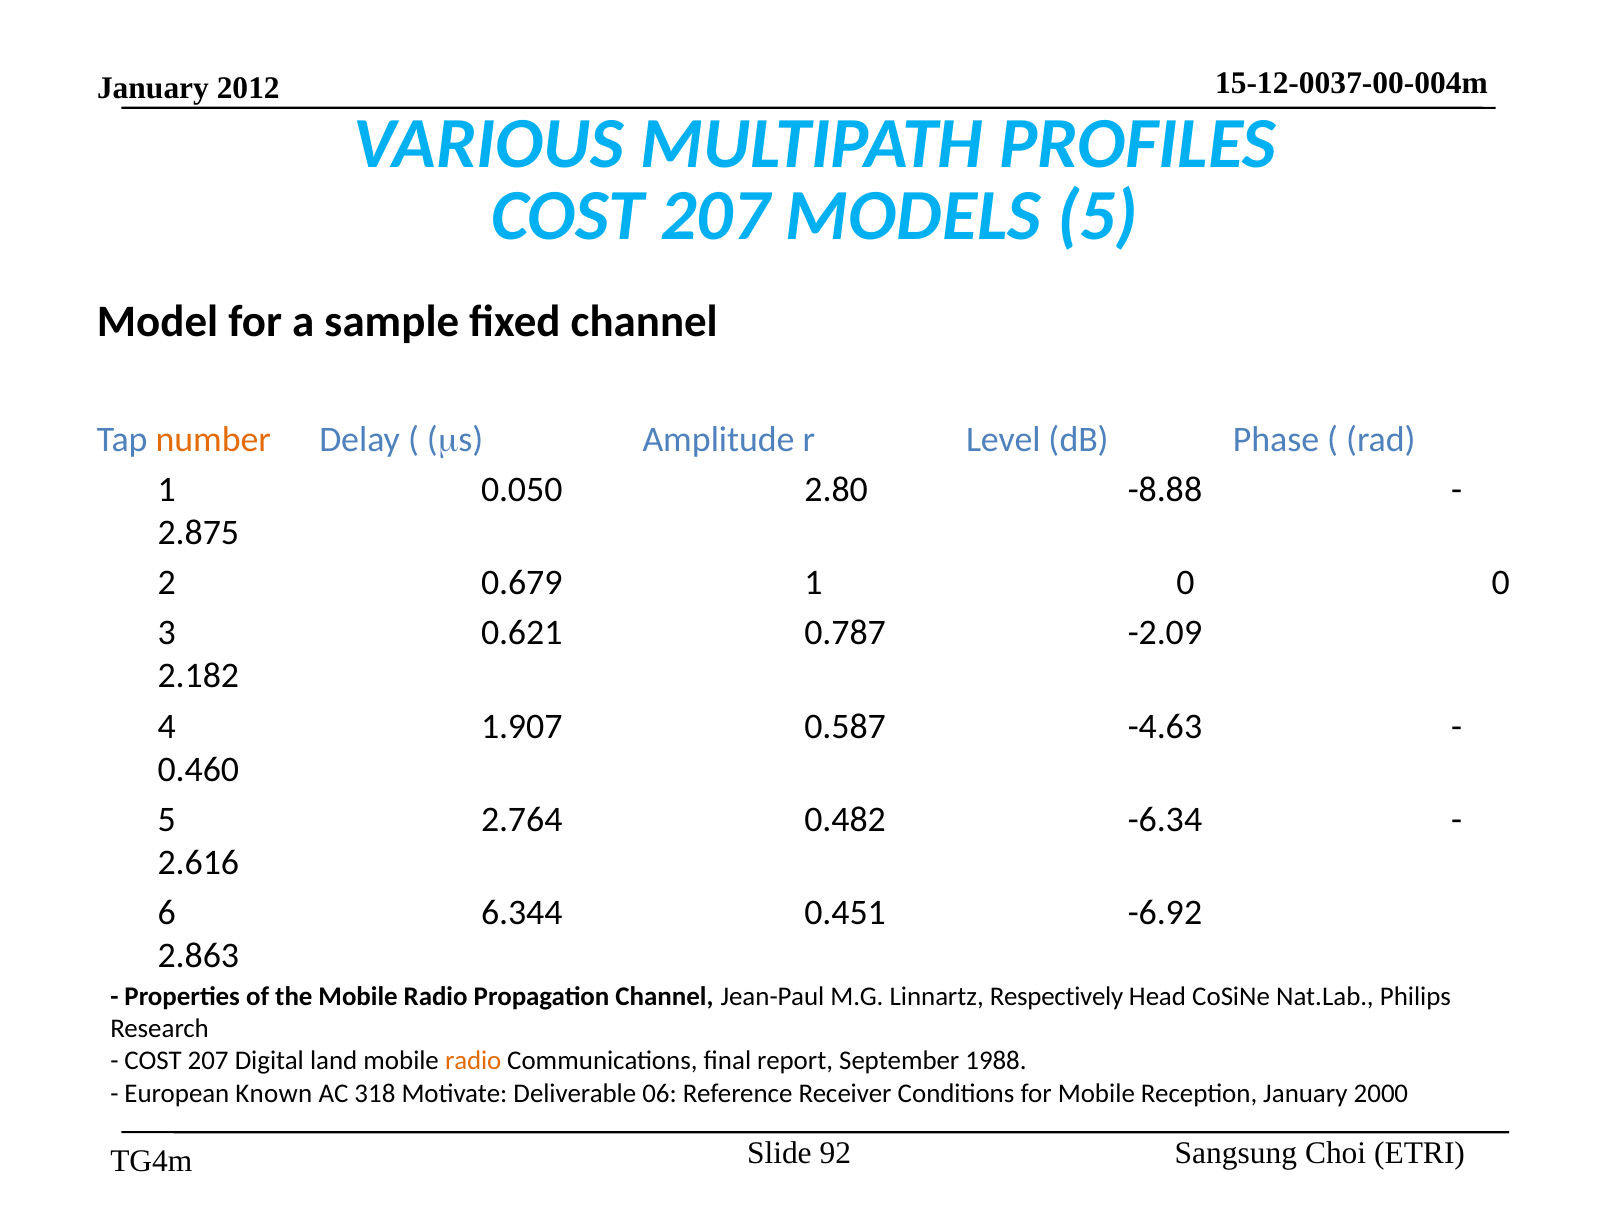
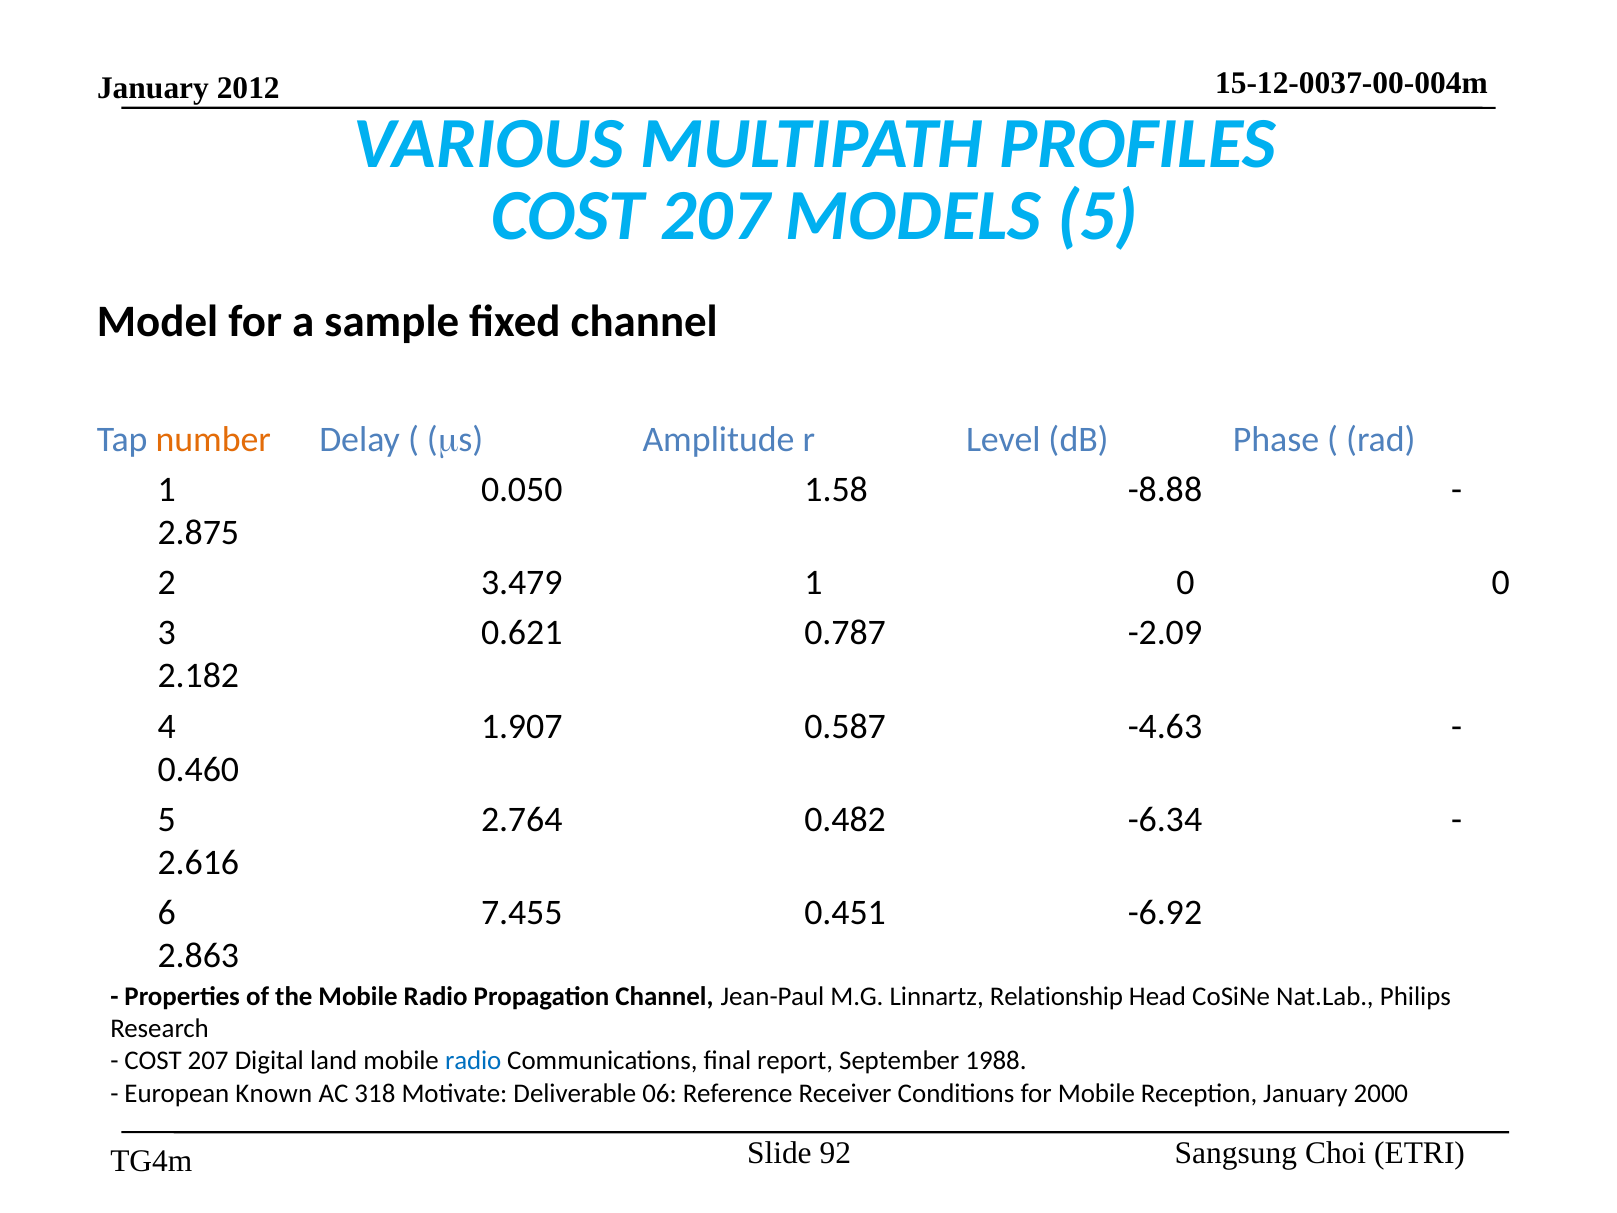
2.80: 2.80 -> 1.58 (836, 489)
0.679: 0.679 -> 3.479 (522, 583)
6.344: 6.344 -> 7.455 (522, 913)
Respectively: Respectively -> Relationship (1056, 996)
radio colour: orange -> blue (473, 1061)
